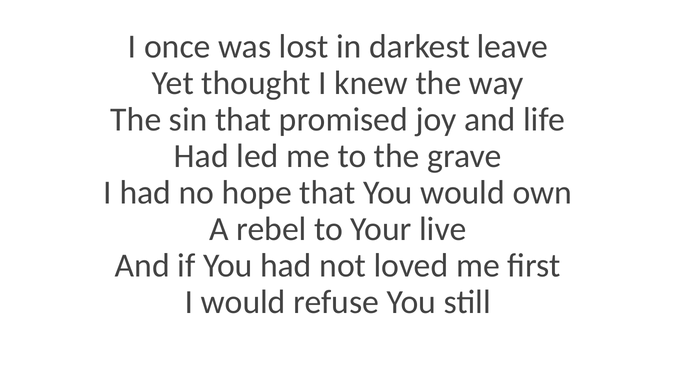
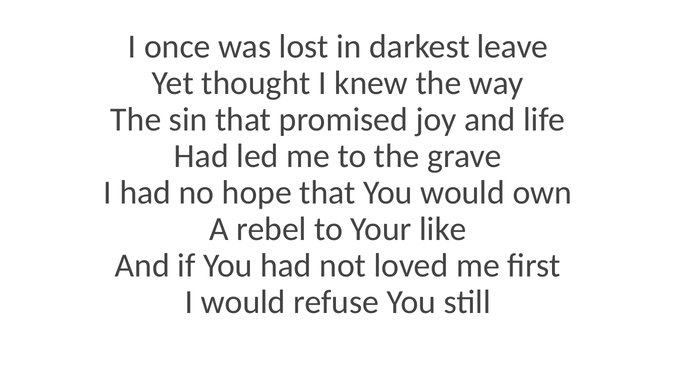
live: live -> like (443, 229)
